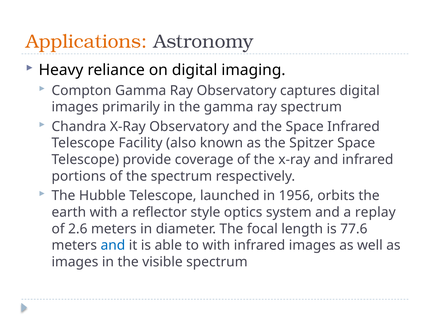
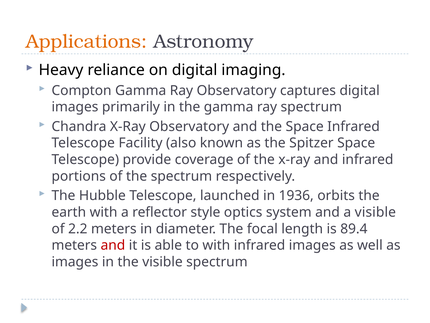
1956: 1956 -> 1936 (296, 195)
a replay: replay -> visible (375, 212)
2.6: 2.6 -> 2.2 (78, 228)
77.6: 77.6 -> 89.4 (354, 228)
and colour: blue -> red (113, 245)
